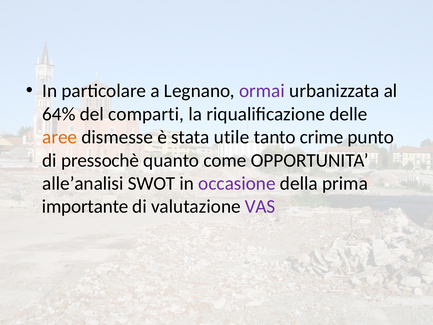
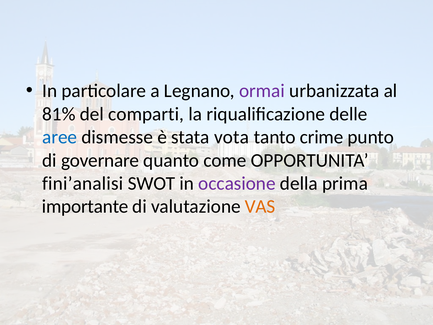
64%: 64% -> 81% (59, 114)
aree colour: orange -> blue (60, 137)
utile: utile -> vota (232, 137)
pressochè: pressochè -> governare (100, 160)
alle’analisi: alle’analisi -> fini’analisi (83, 183)
VAS colour: purple -> orange (260, 206)
